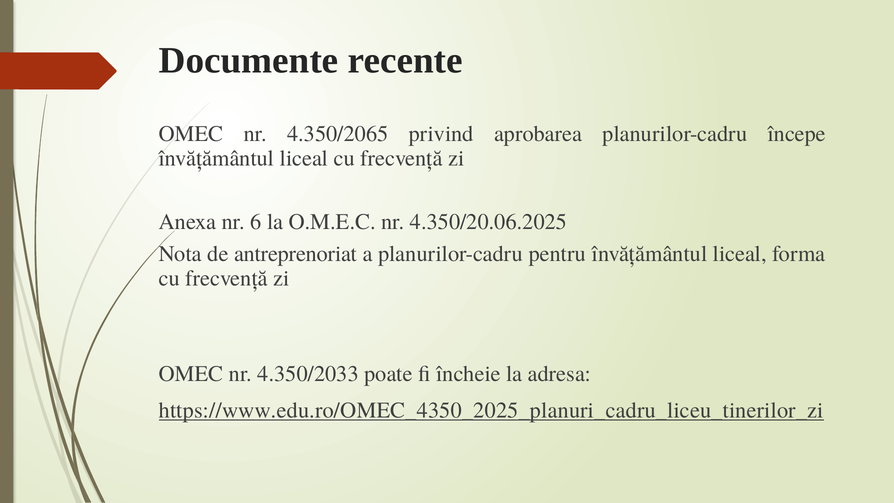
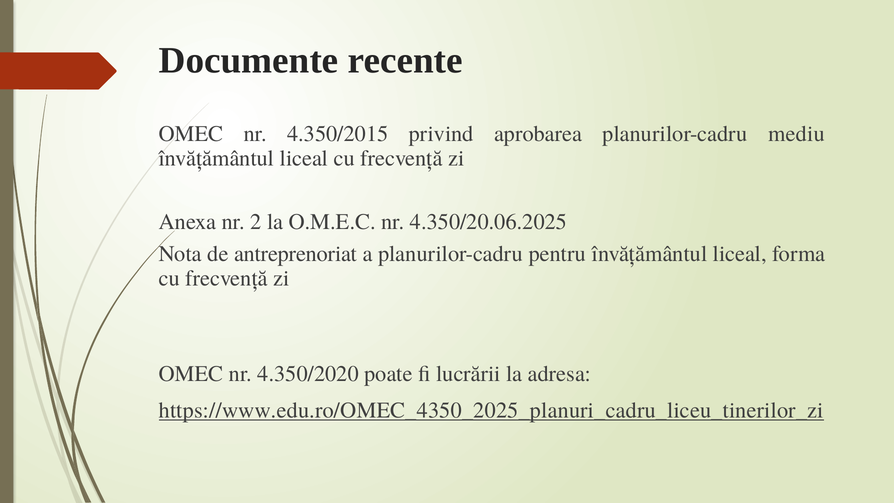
4.350/2065: 4.350/2065 -> 4.350/2015 (338, 134)
începe: începe -> mediu (797, 134)
6: 6 -> 2 (256, 222)
4.350/2033: 4.350/2033 -> 4.350/2020 (308, 374)
încheie: încheie -> lucrării (468, 374)
